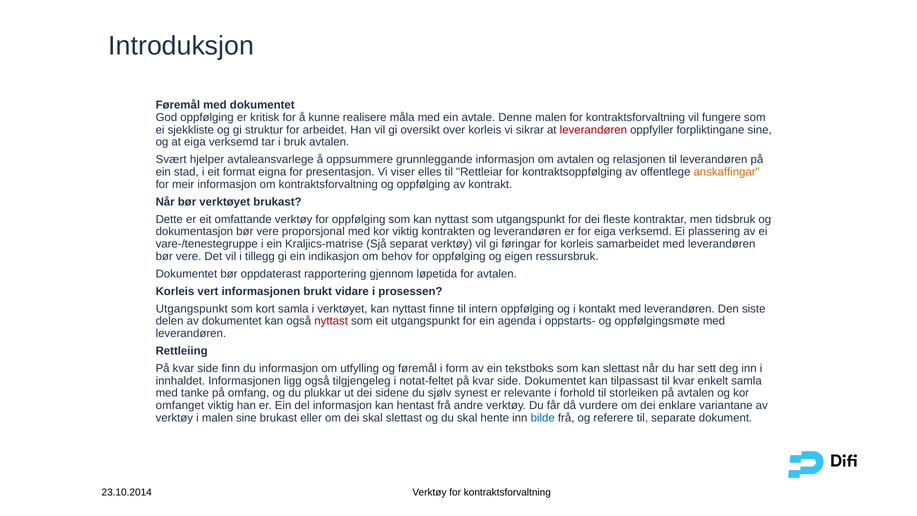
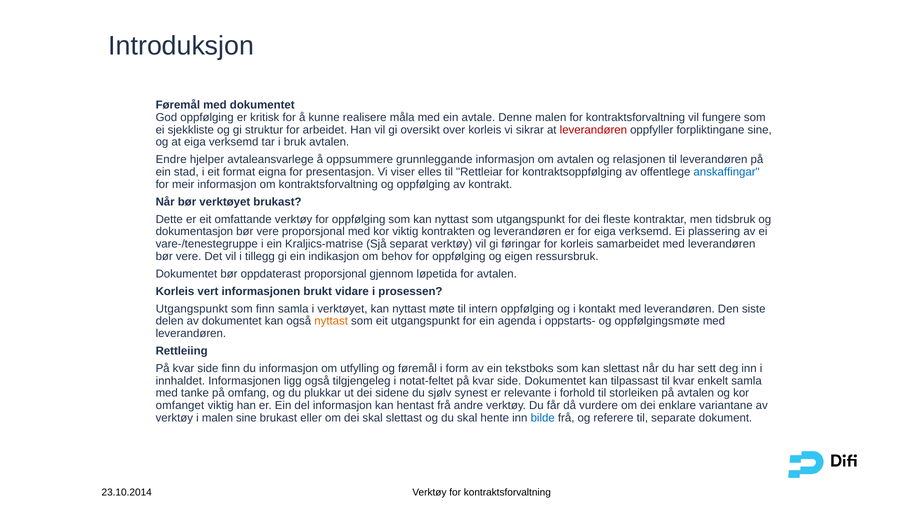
Svært: Svært -> Endre (171, 160)
anskaffingar colour: orange -> blue (727, 172)
oppdaterast rapportering: rapportering -> proporsjonal (335, 274)
som kort: kort -> finn (265, 309)
finne: finne -> møte (442, 309)
nyttast colour: red -> orange (331, 321)
